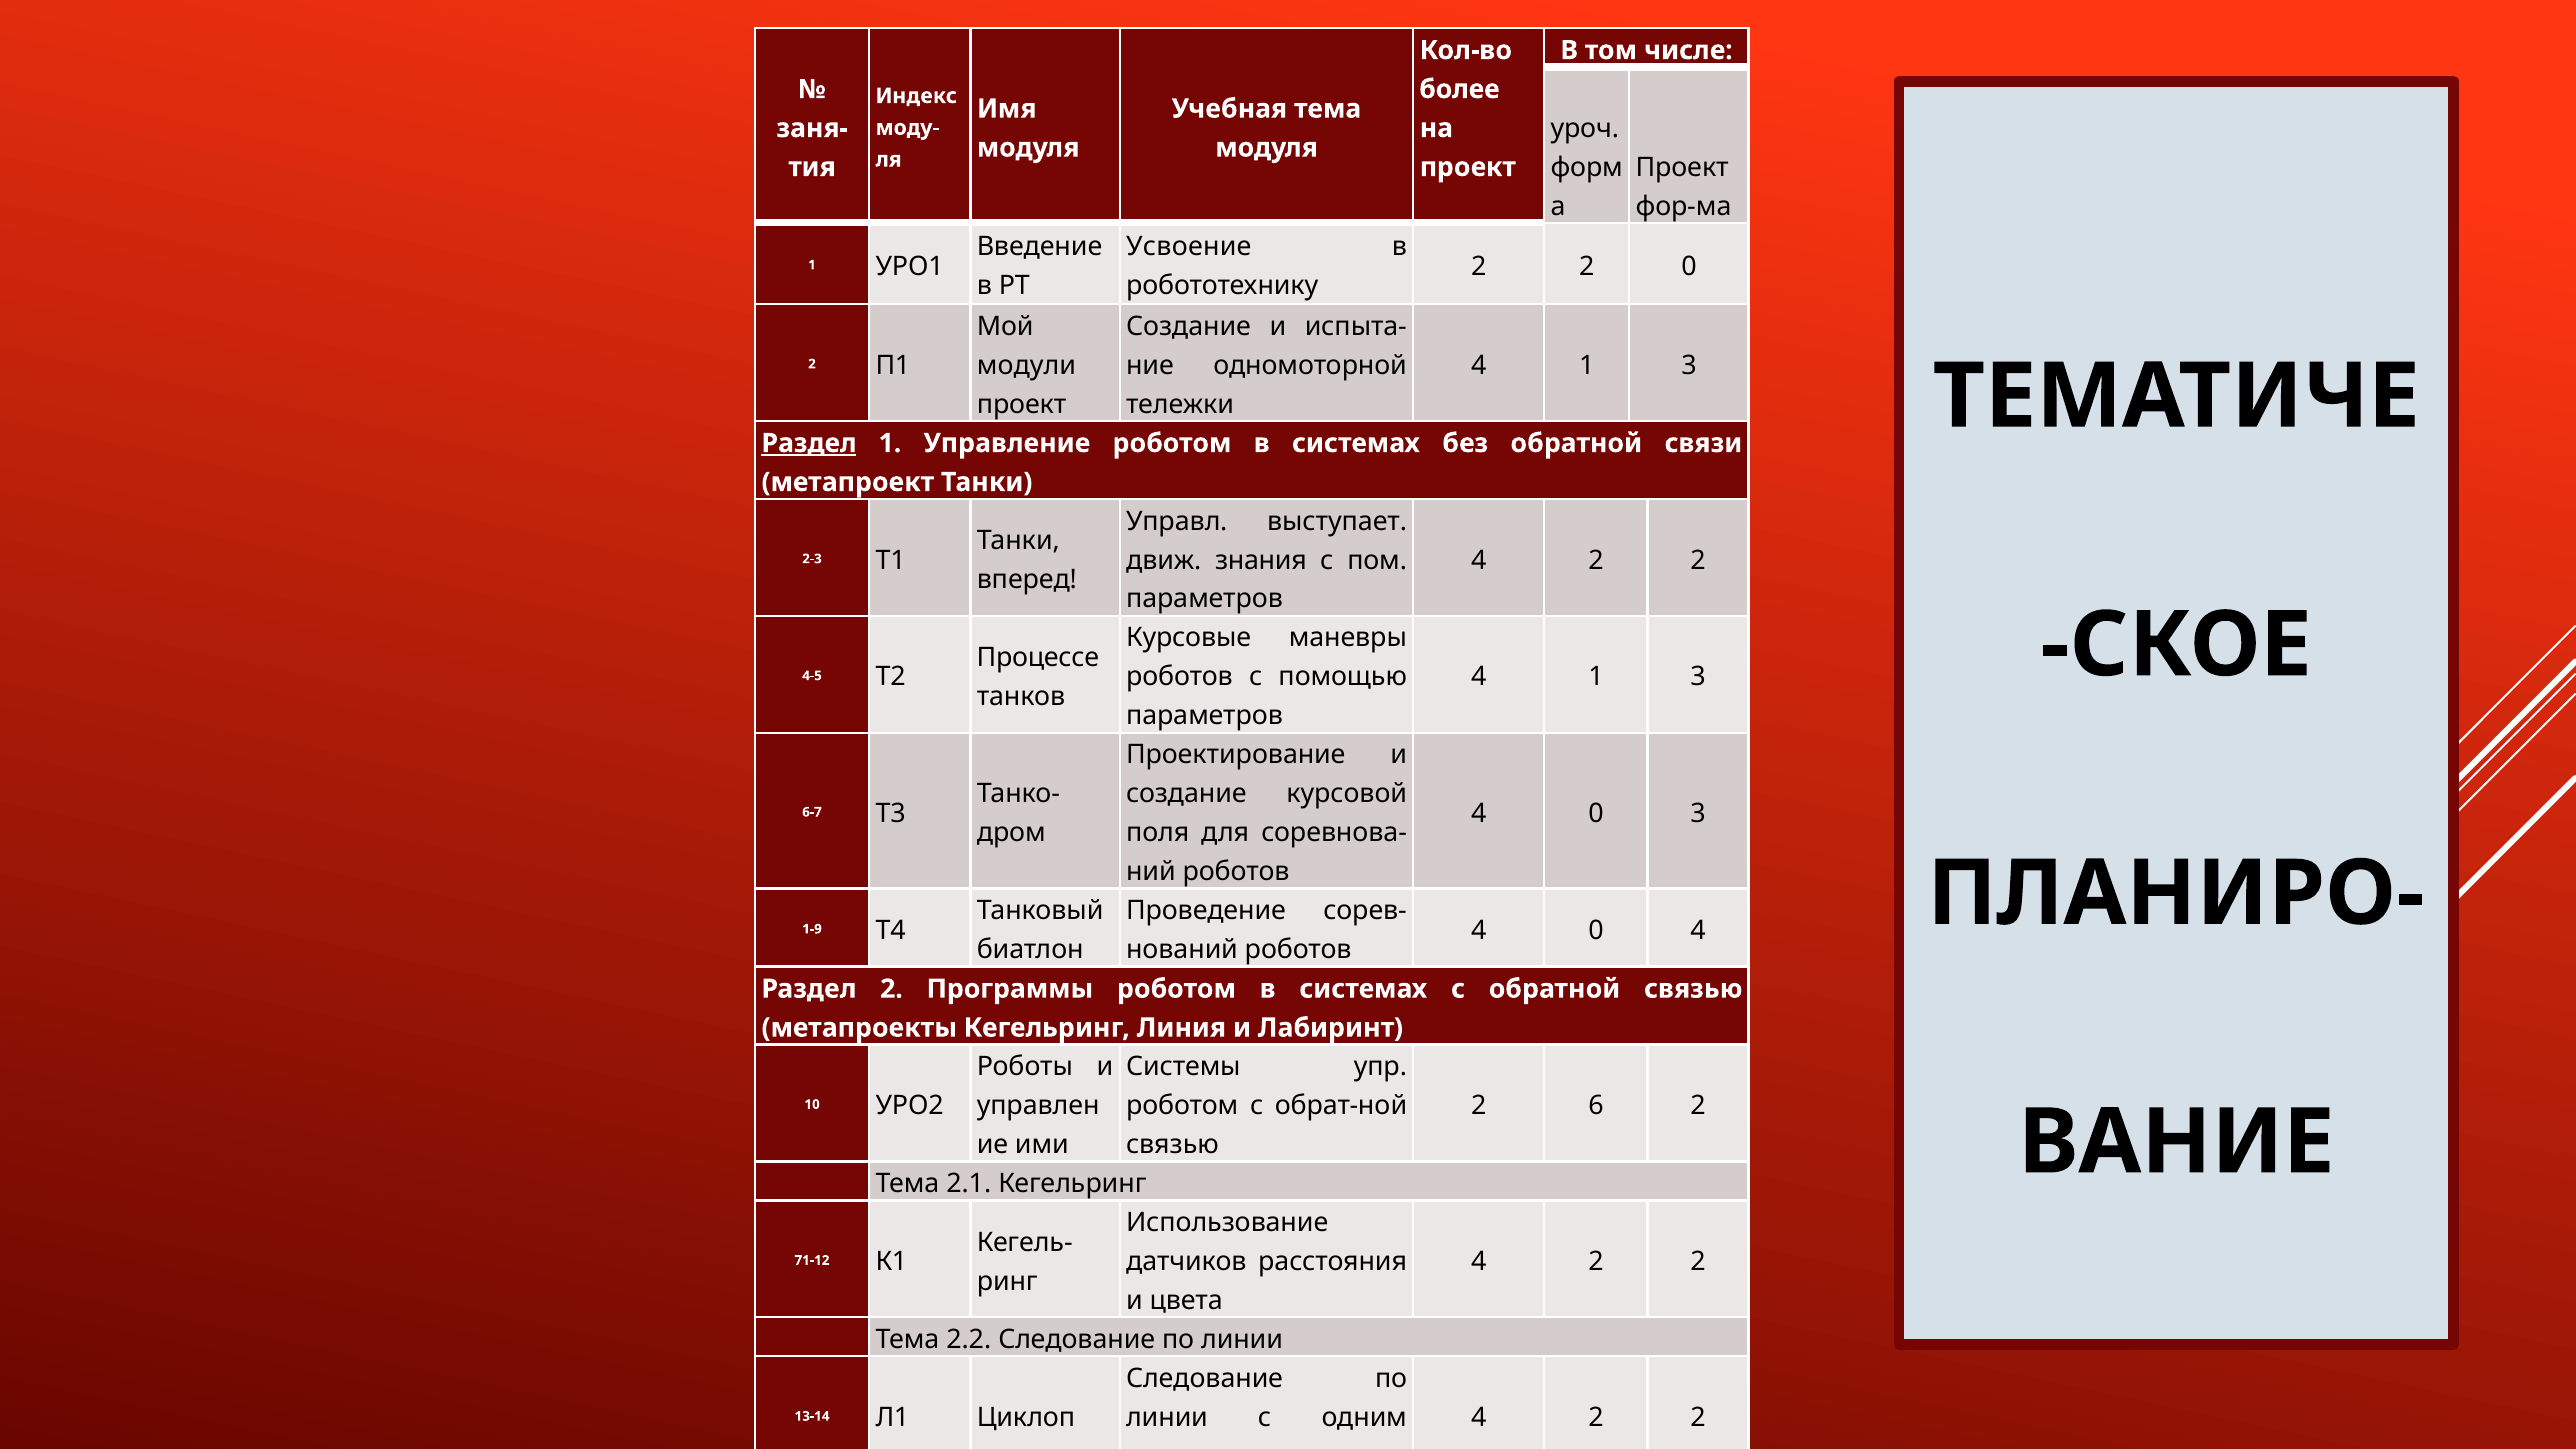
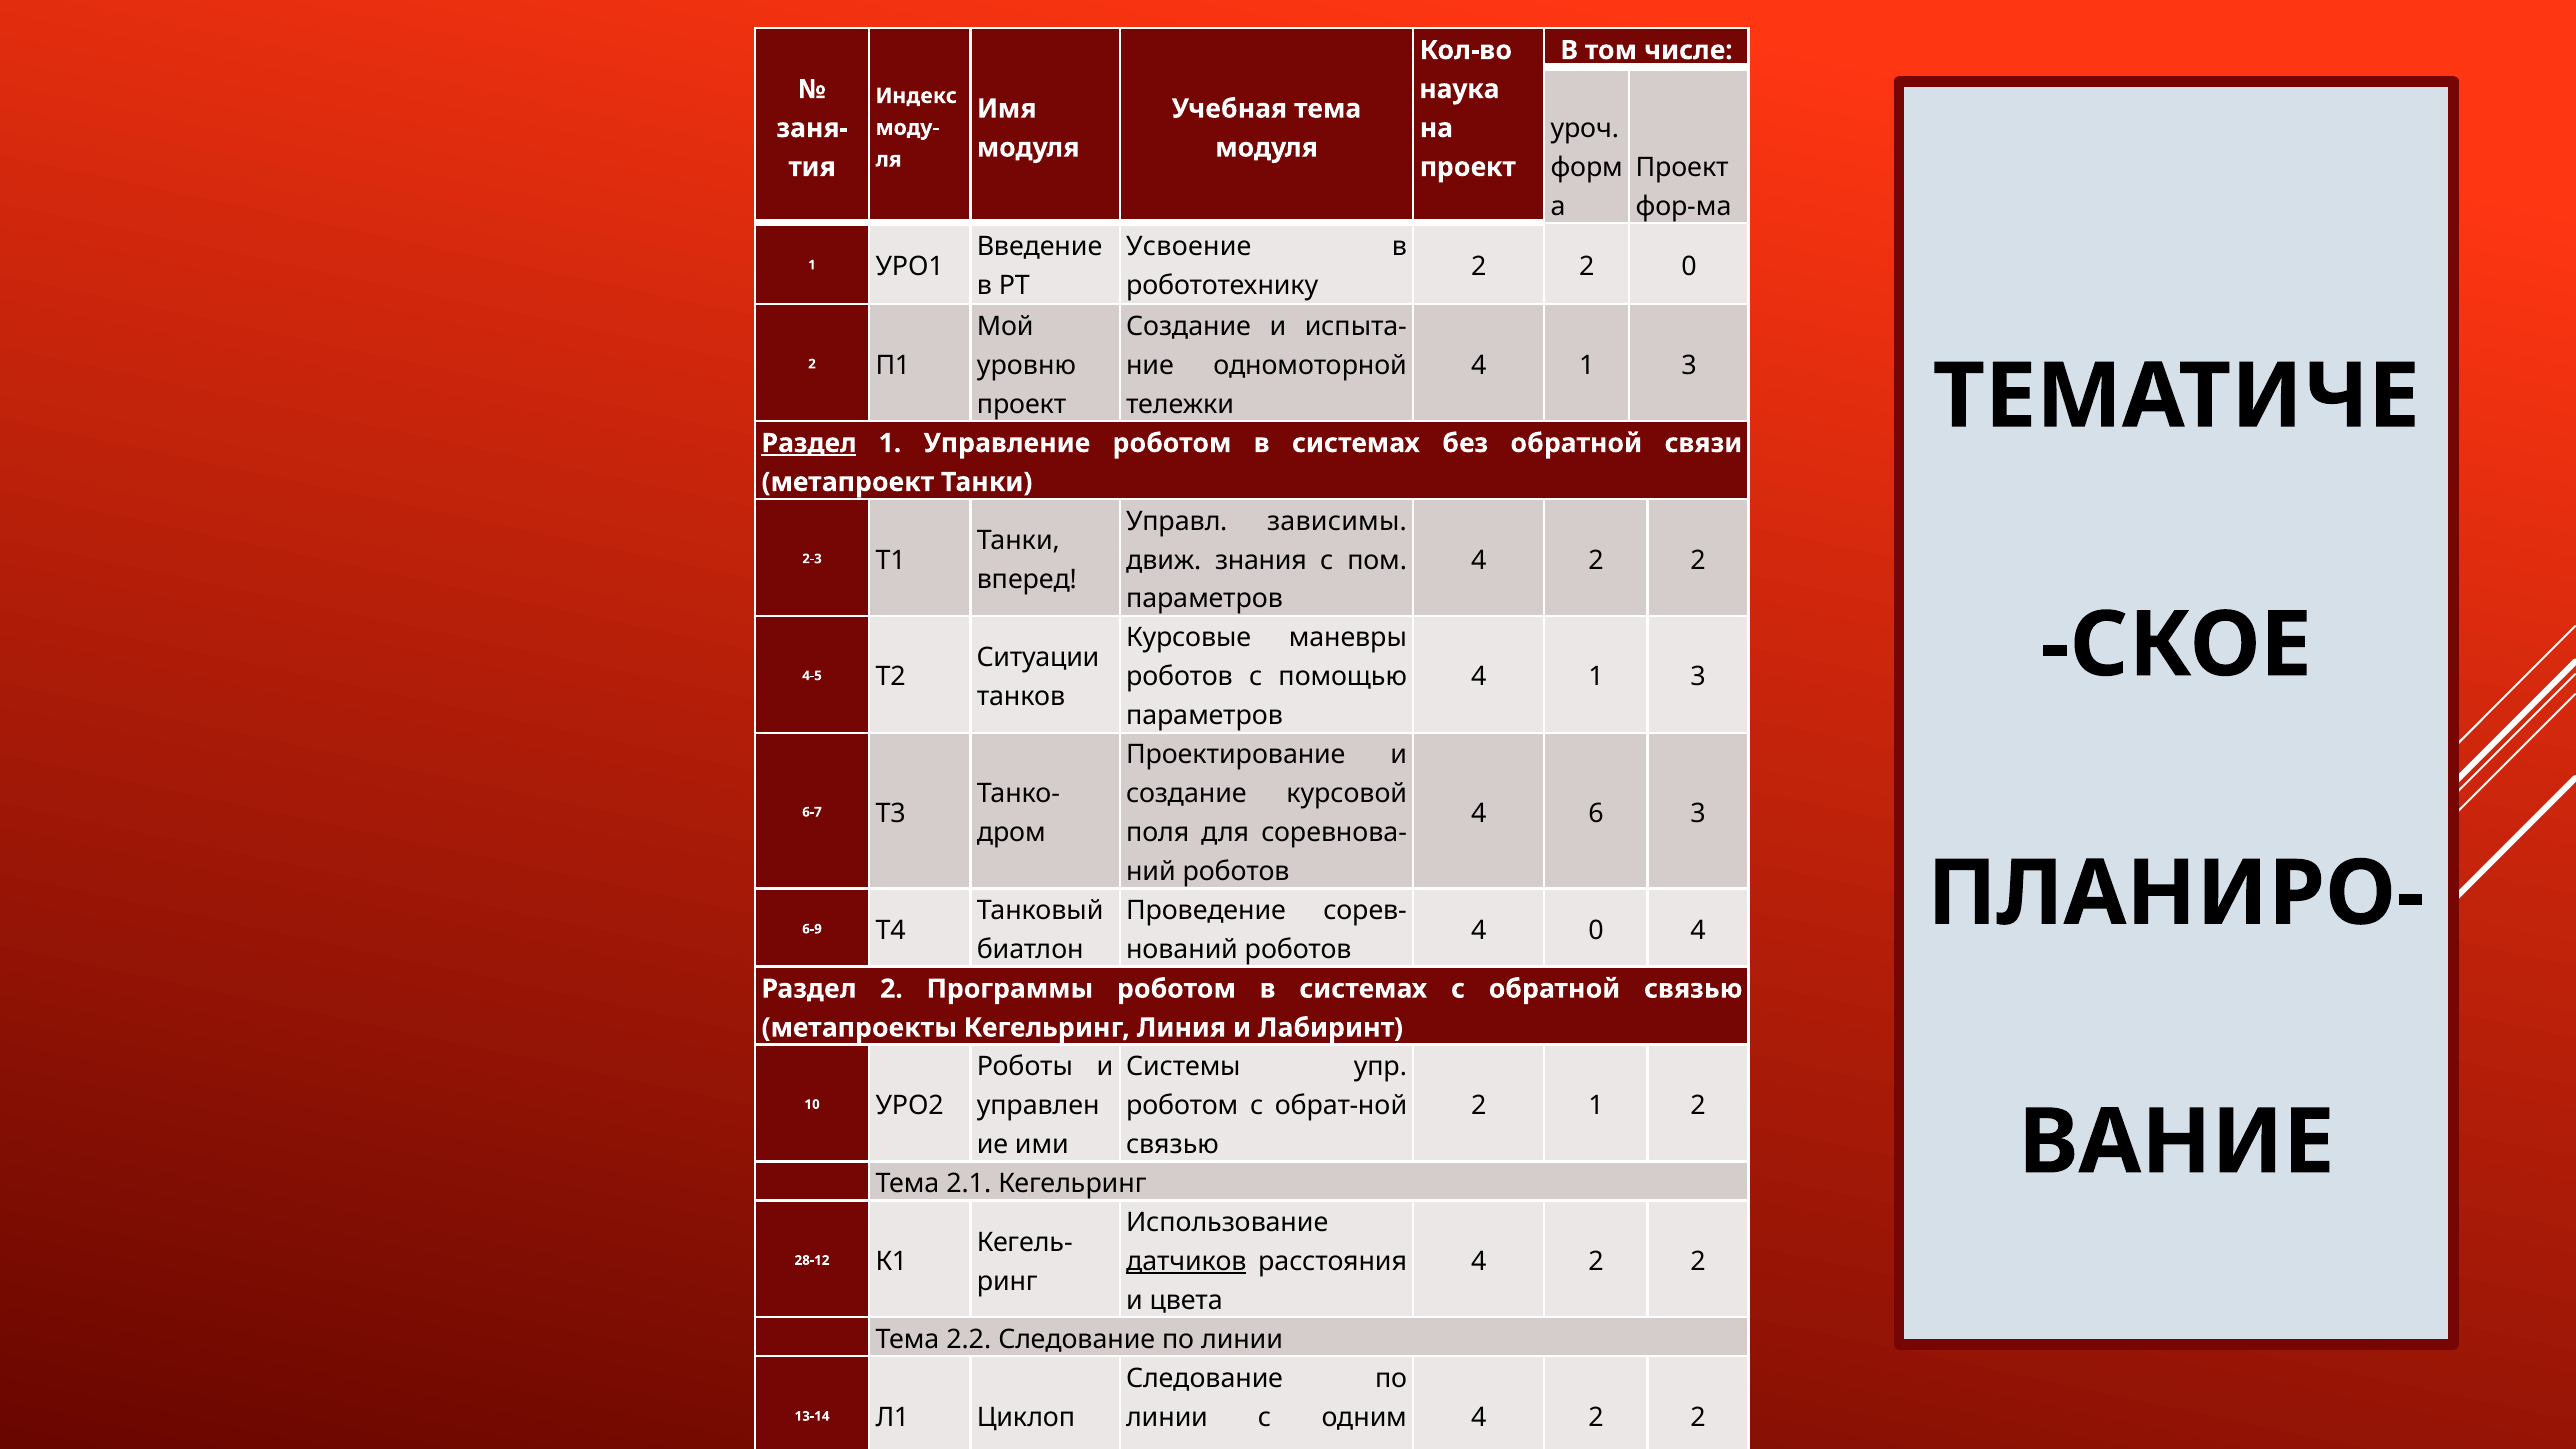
более: более -> наука (1459, 89)
модули: модули -> уровню (1026, 365)
выступает: выступает -> зависимы (1337, 521)
Процессе: Процессе -> Ситуации (1038, 658)
0: 0 -> 6 (1596, 813)
1-9: 1-9 -> 6-9 (812, 929)
2 6: 6 -> 1 (1596, 1106)
датчиков underline: none -> present (1186, 1262)
71-12: 71-12 -> 28-12 (812, 1260)
